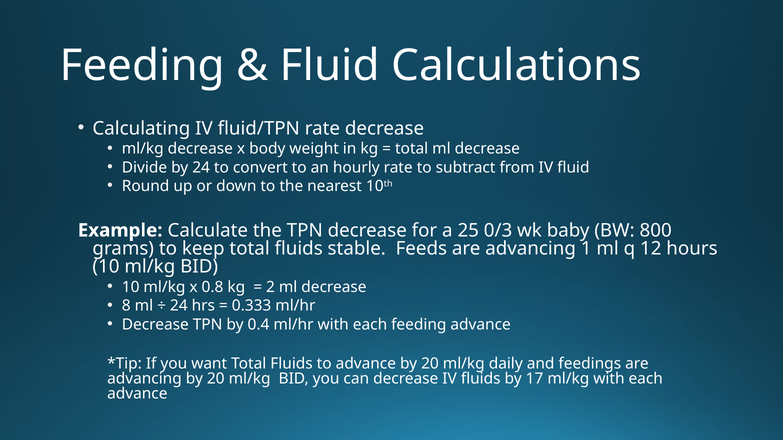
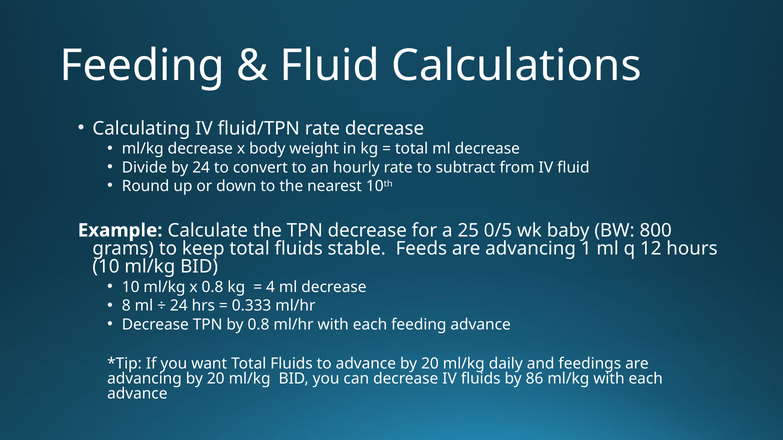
0/3: 0/3 -> 0/5 (498, 231)
2: 2 -> 4 (271, 287)
by 0.4: 0.4 -> 0.8 (259, 325)
17: 17 -> 86 (535, 379)
